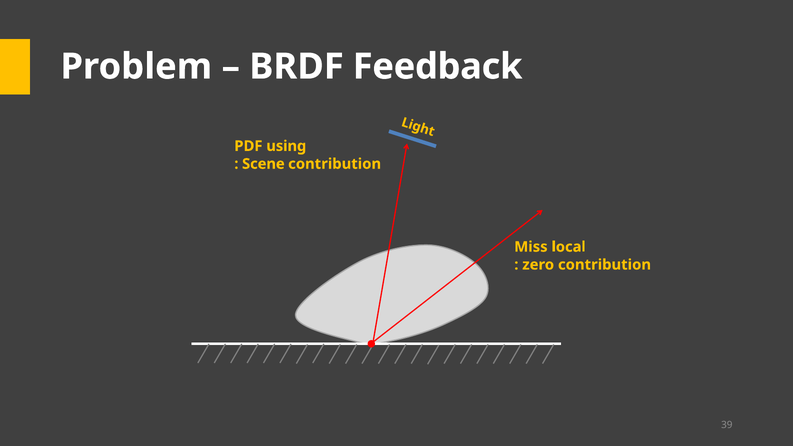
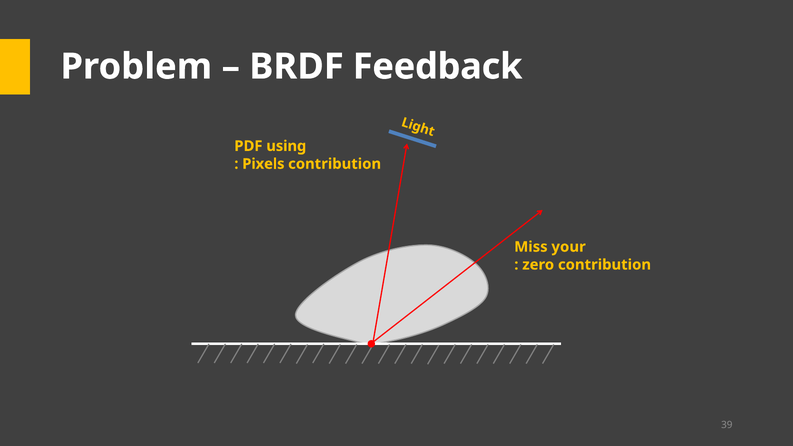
Scene: Scene -> Pixels (263, 164)
local: local -> your (569, 247)
